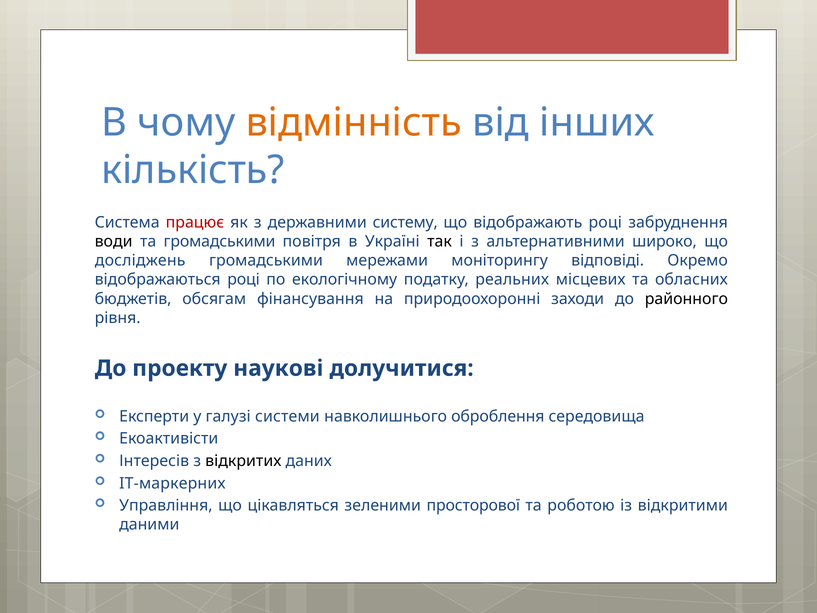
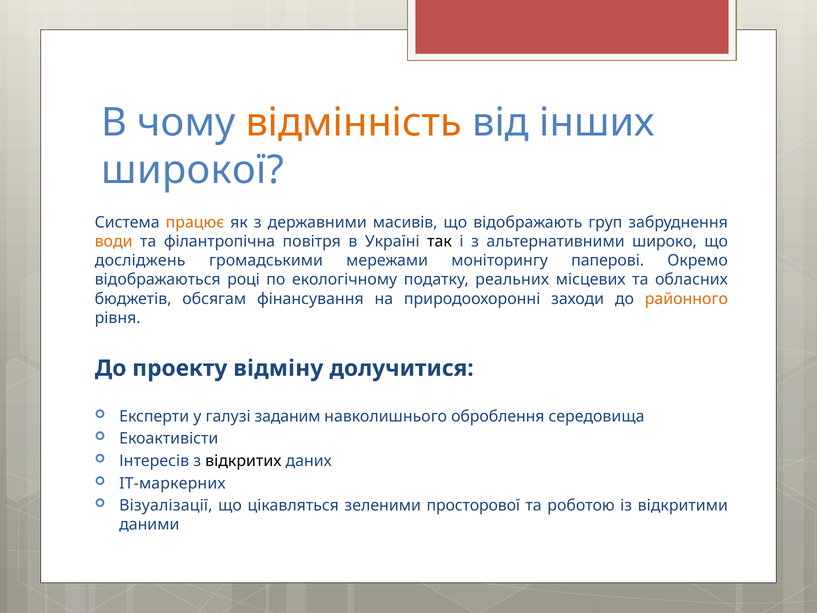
кількість: кількість -> широкої (193, 170)
працює colour: red -> orange (195, 222)
систему: систему -> масивів (405, 222)
відображають році: році -> груп (605, 222)
води colour: black -> orange (114, 241)
та громадськими: громадськими -> філантропічна (219, 241)
відповіді: відповіді -> паперові (608, 261)
районного colour: black -> orange (686, 299)
наукові: наукові -> відміну (278, 368)
системи: системи -> заданим (288, 416)
Управління: Управління -> Візуалізації (166, 505)
